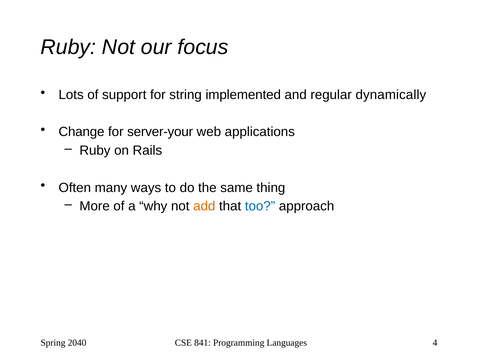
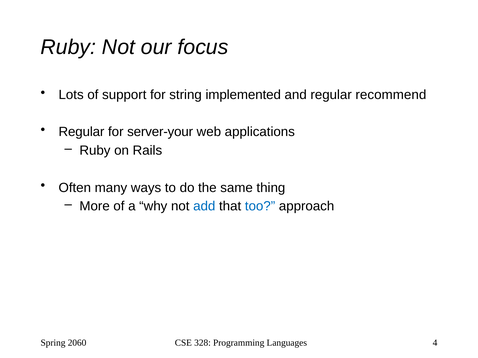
dynamically: dynamically -> recommend (391, 95)
Change: Change -> Regular (81, 132)
add colour: orange -> blue (204, 206)
2040: 2040 -> 2060 (77, 343)
841: 841 -> 328 (202, 343)
